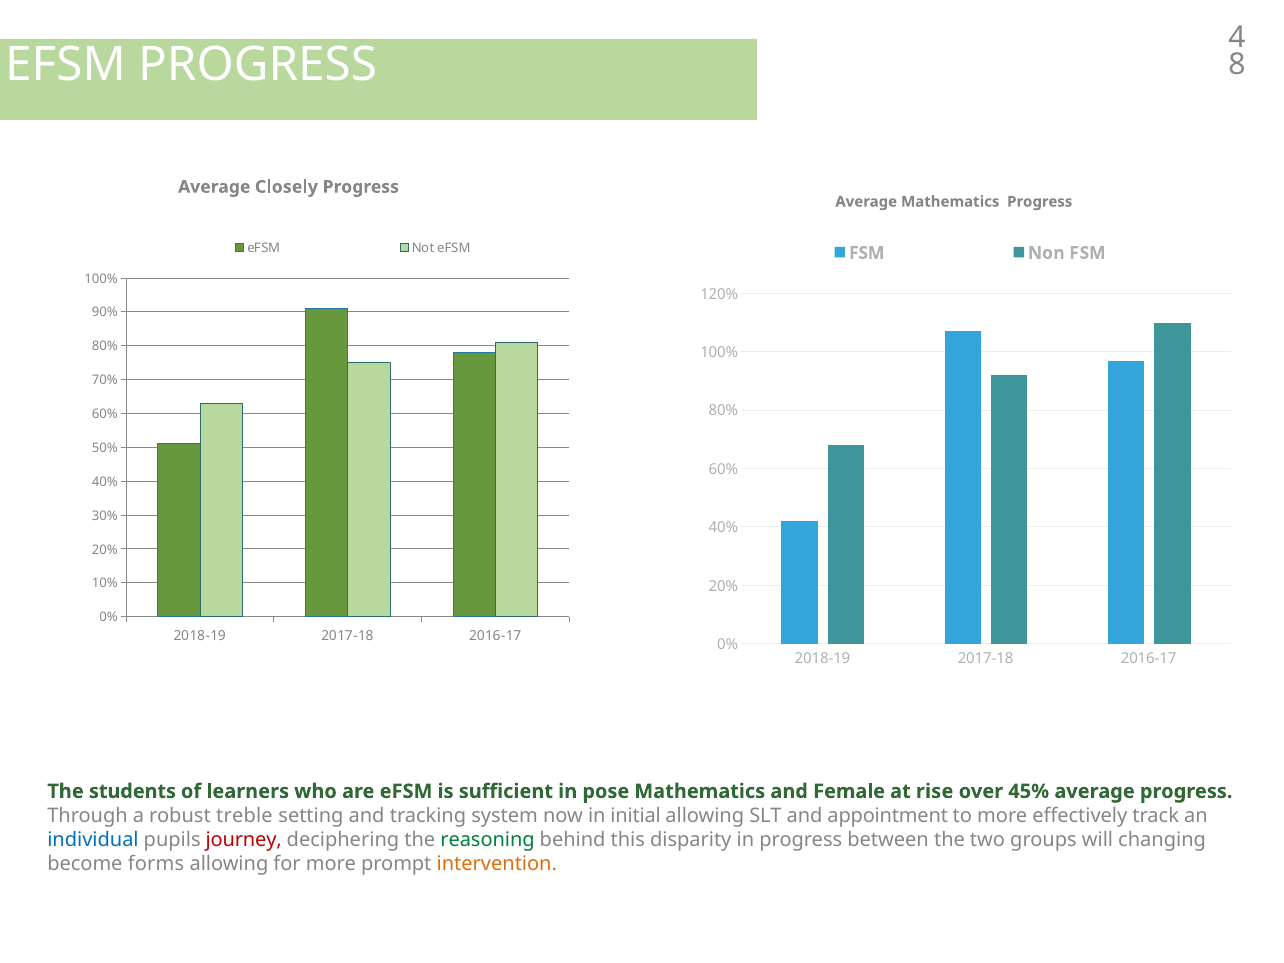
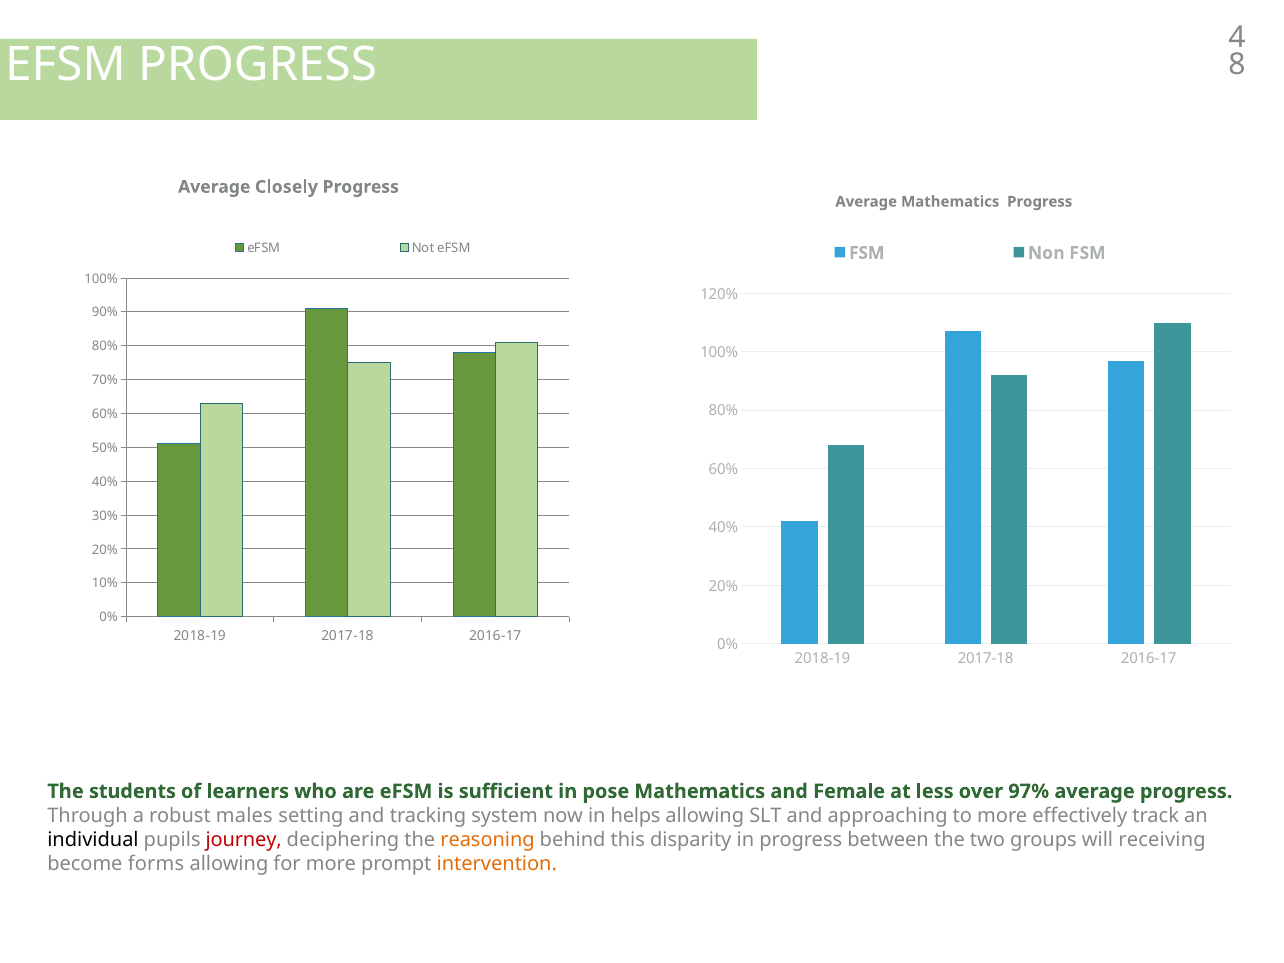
rise: rise -> less (935, 791)
45%: 45% -> 97% (1029, 791)
treble: treble -> males (244, 815)
initial: initial -> helps (636, 815)
appointment: appointment -> approaching (888, 815)
individual colour: blue -> black (93, 839)
reasoning colour: green -> orange (488, 839)
changing: changing -> receiving (1162, 839)
